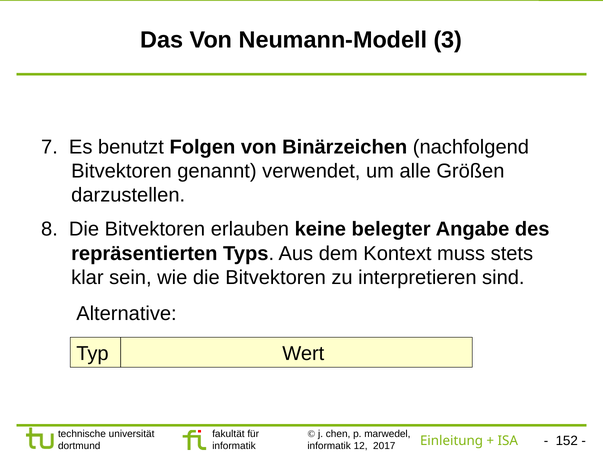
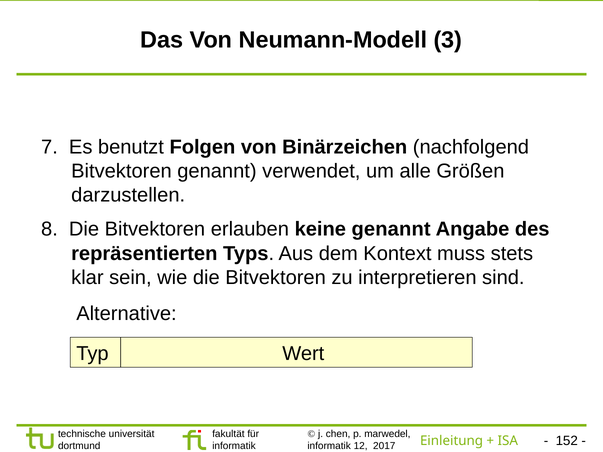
keine belegter: belegter -> genannt (391, 229)
